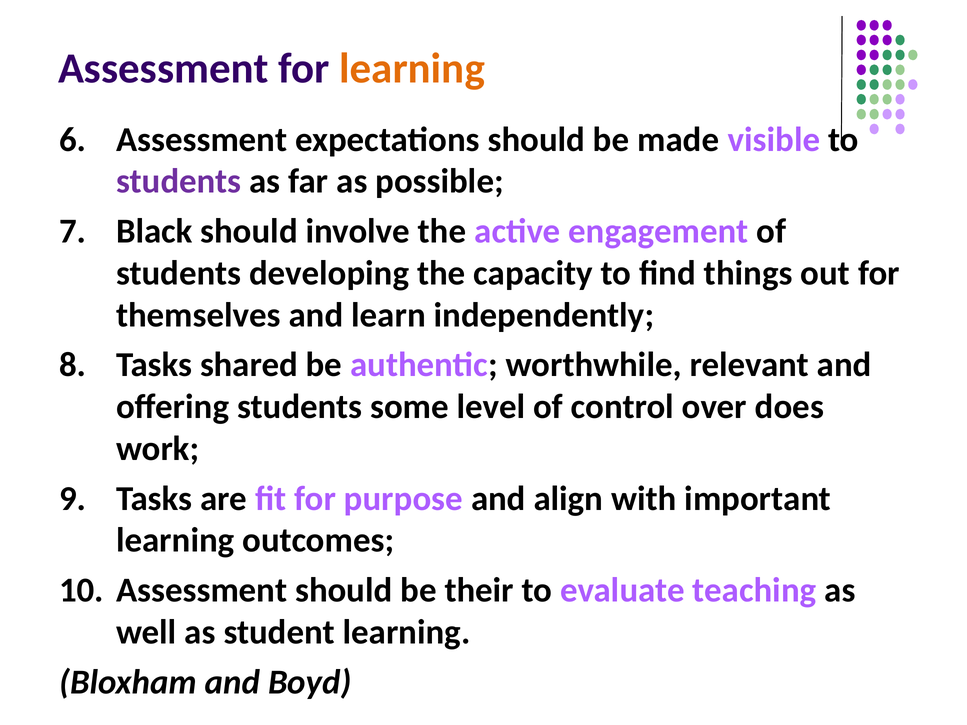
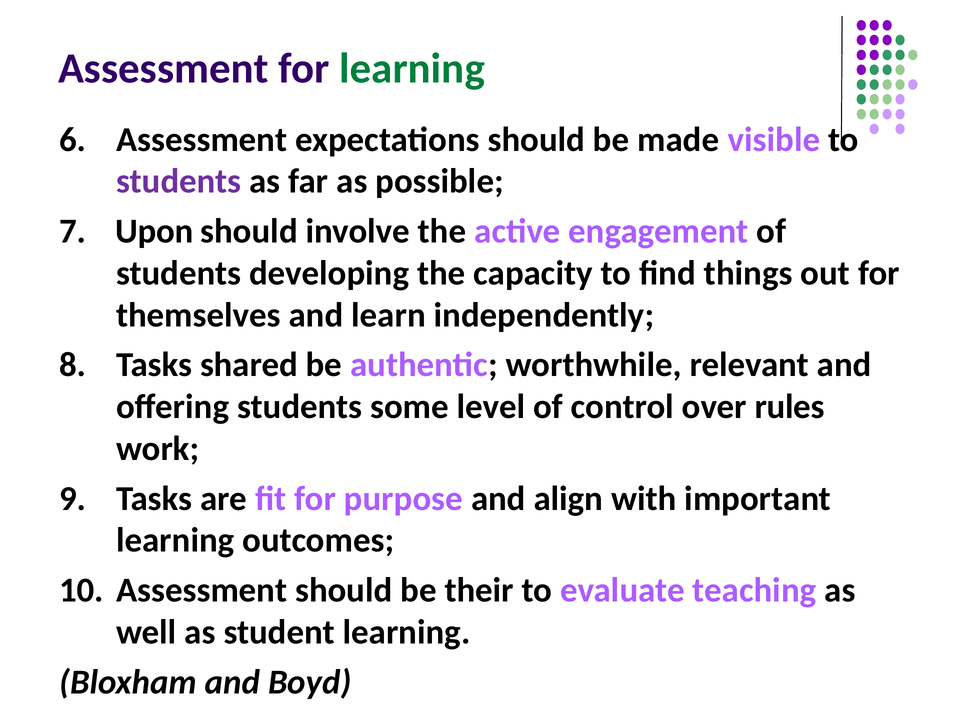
learning colour: orange -> green (412, 68)
Black: Black -> Upon (154, 231)
does: does -> rules (790, 407)
